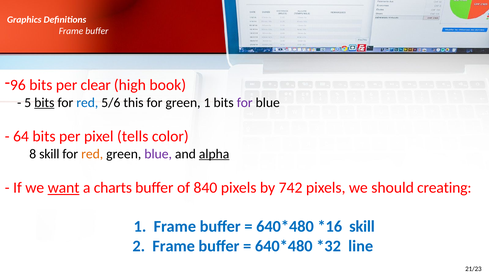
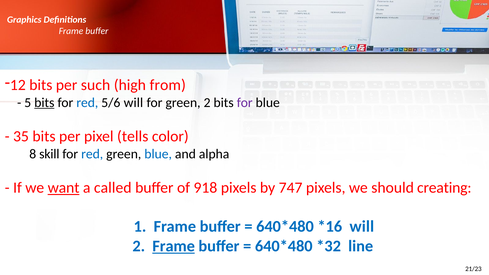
96: 96 -> 12 (18, 85)
clear: clear -> such (96, 85)
book: book -> from (168, 85)
5/6 this: this -> will (133, 103)
green 1: 1 -> 2 (207, 103)
64: 64 -> 35 (21, 137)
red colour: orange -> blue (92, 154)
blue colour: purple -> blue (158, 154)
alpha underline: present -> none (214, 154)
charts: charts -> called (113, 188)
840: 840 -> 918 (205, 188)
742: 742 -> 747 (291, 188)
skill: skill -> will (362, 227)
Frame underline: none -> present (174, 246)
